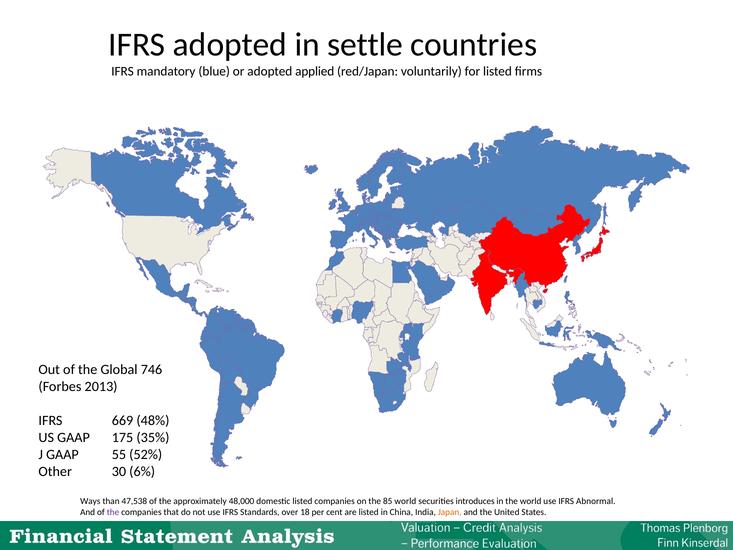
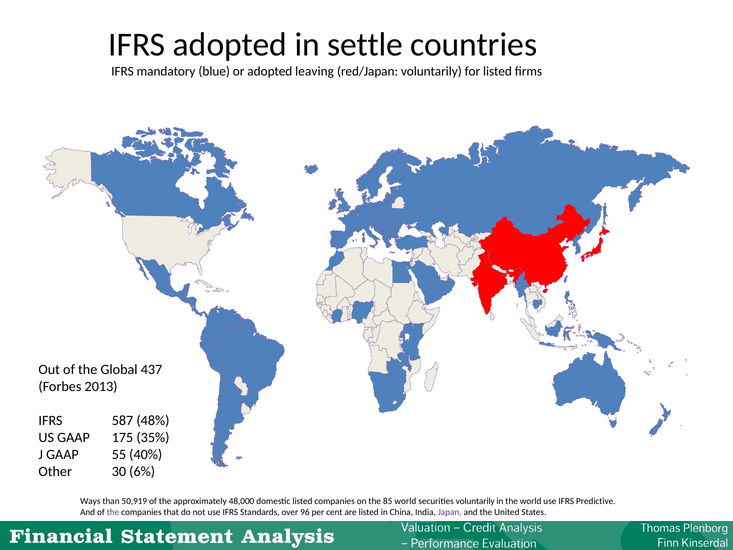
applied: applied -> leaving (315, 71)
746: 746 -> 437 (152, 369)
669: 669 -> 587 (123, 420)
52%: 52% -> 40% (146, 454)
47,538: 47,538 -> 50,919 (134, 501)
securities introduces: introduces -> voluntarily (475, 501)
Abnormal: Abnormal -> Predictive (596, 501)
18: 18 -> 96 (305, 512)
Japan colour: orange -> purple (450, 512)
